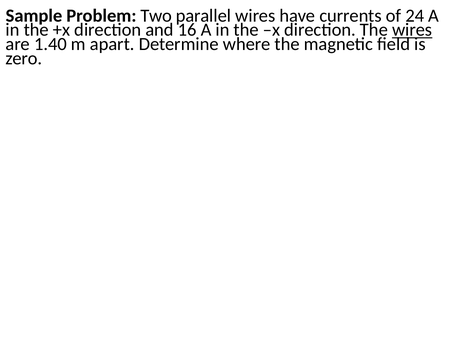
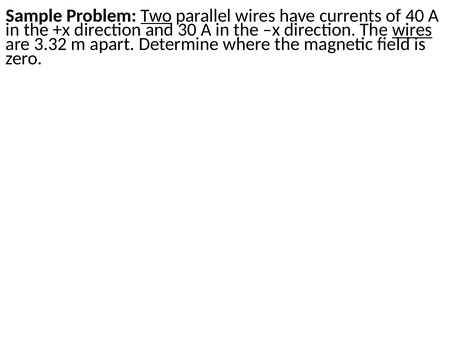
Two underline: none -> present (156, 16)
24: 24 -> 40 (415, 16)
16: 16 -> 30 (187, 30)
1.40: 1.40 -> 3.32 (50, 44)
